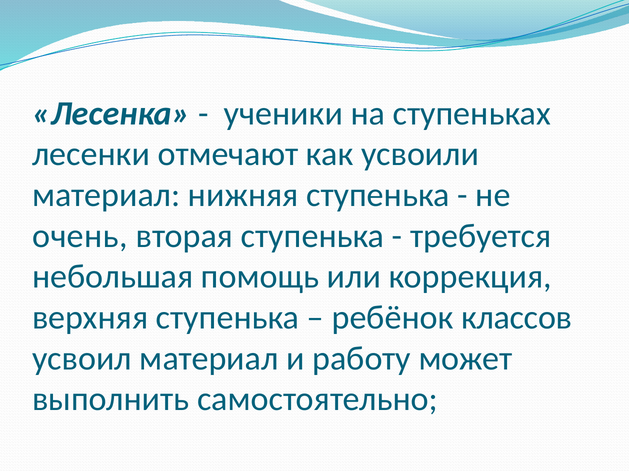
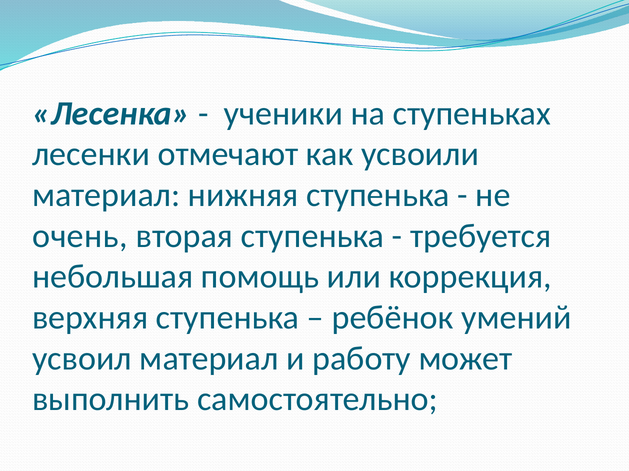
классов: классов -> умений (516, 318)
